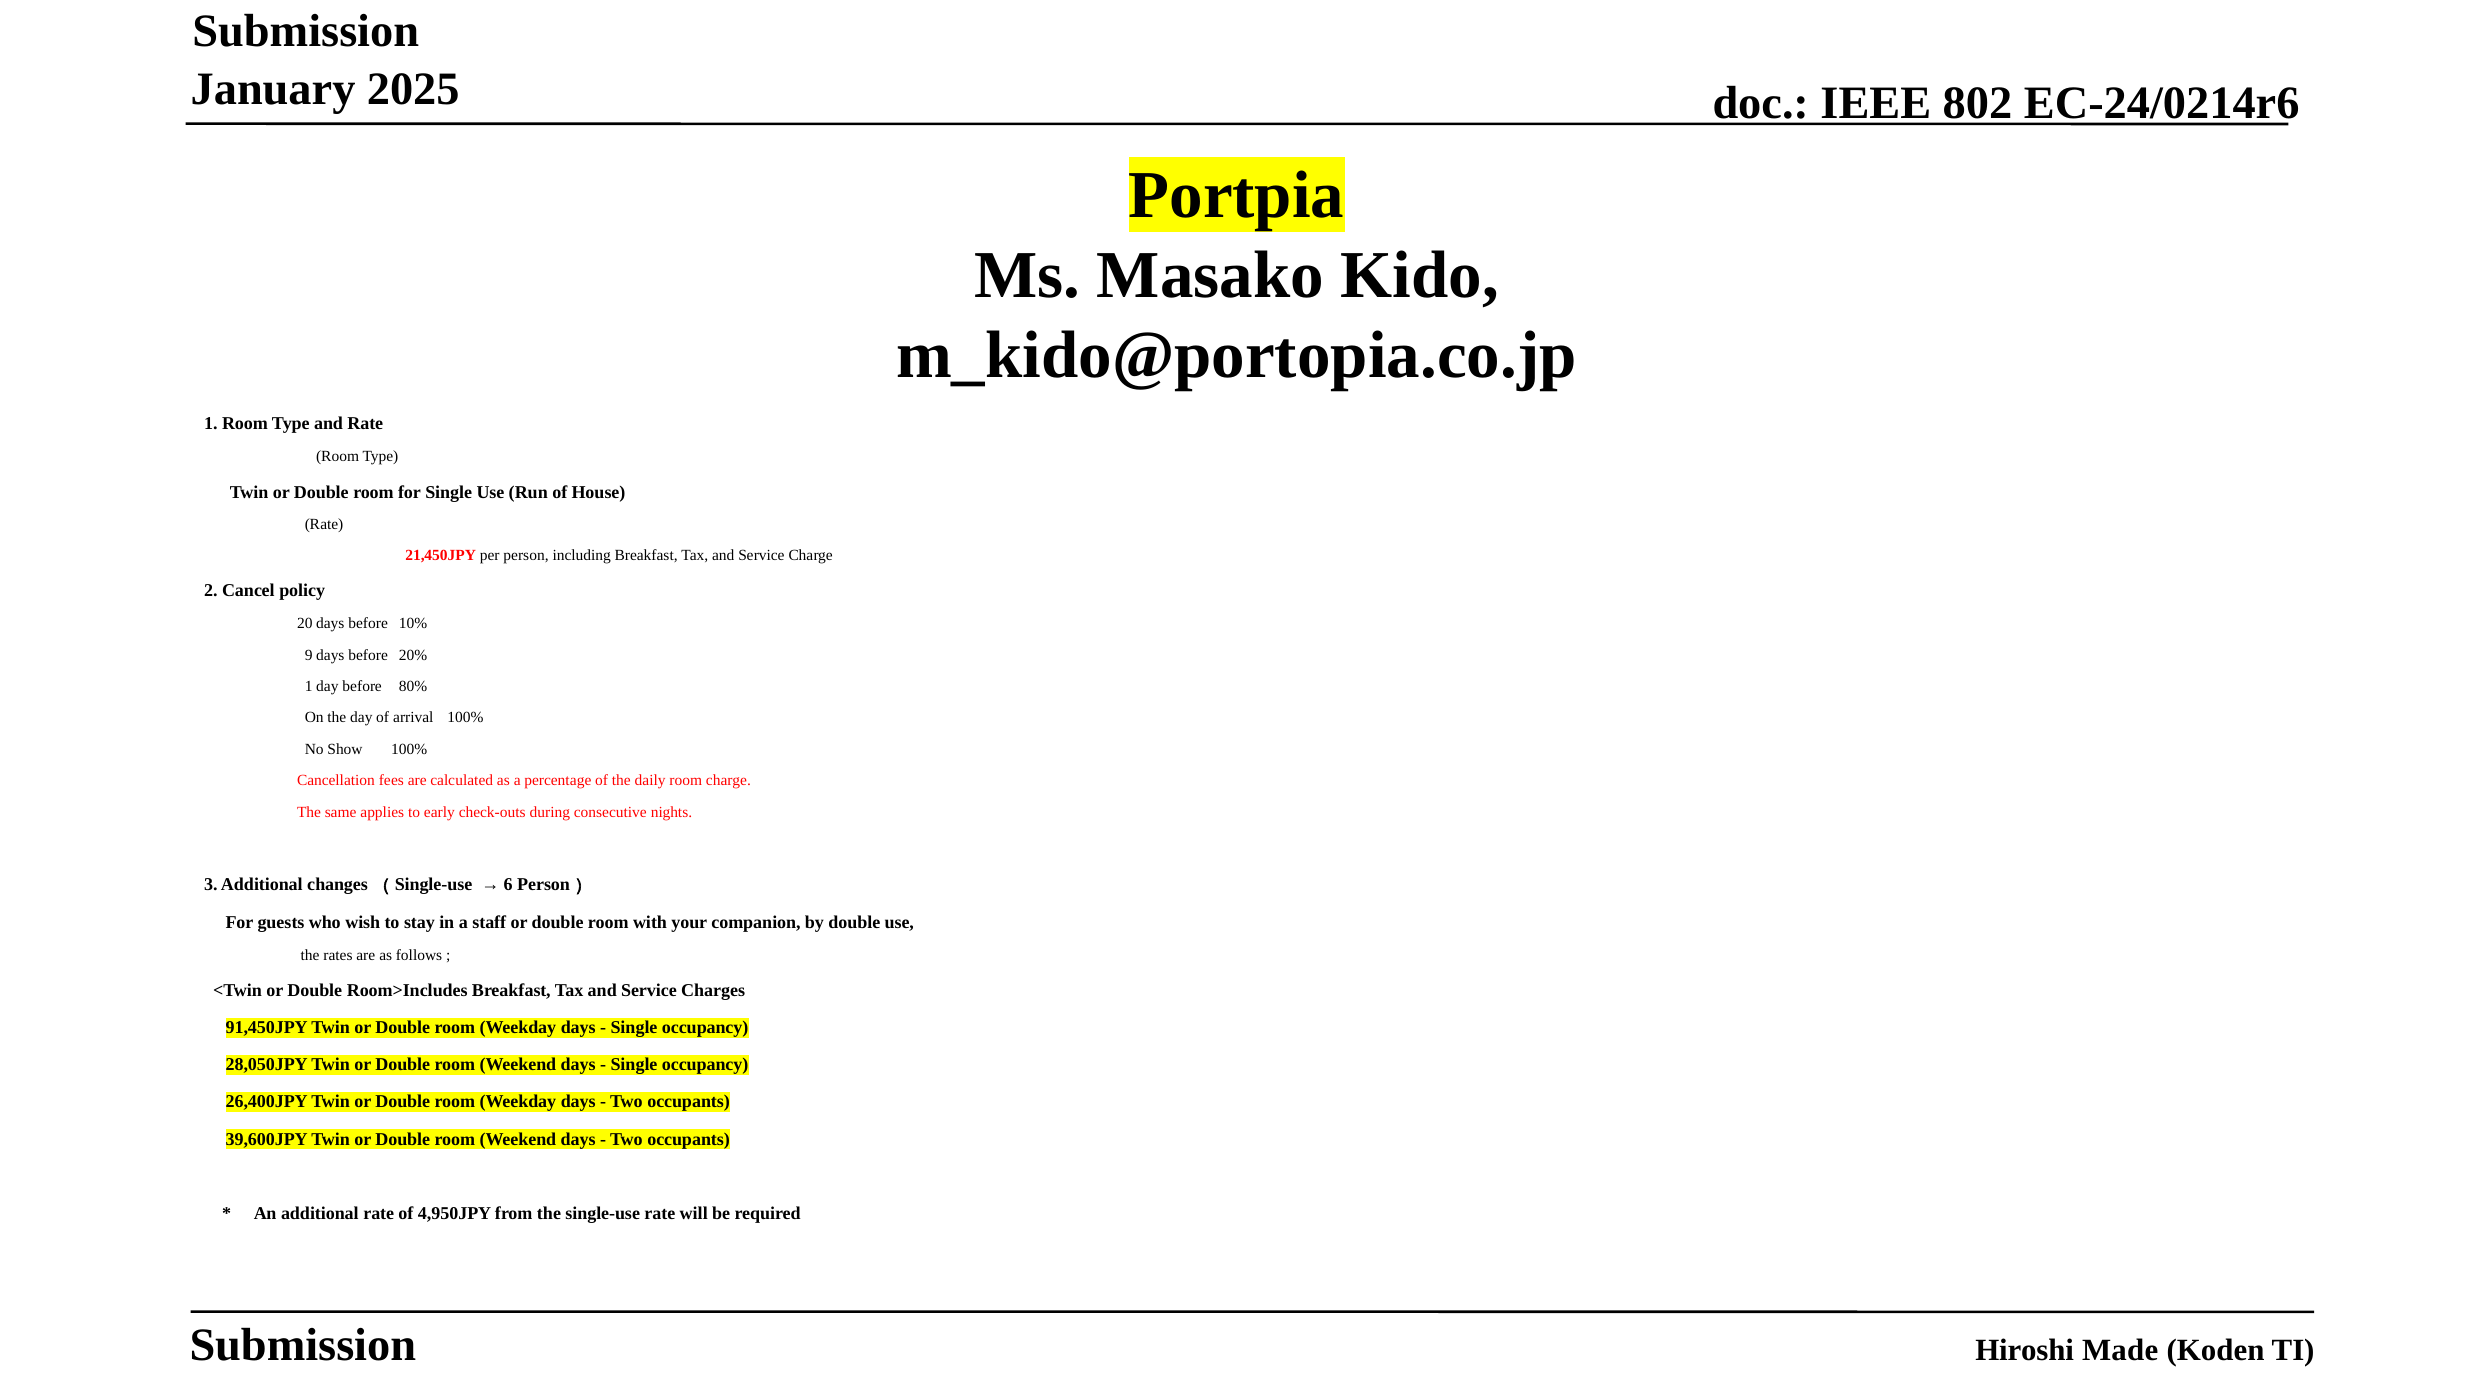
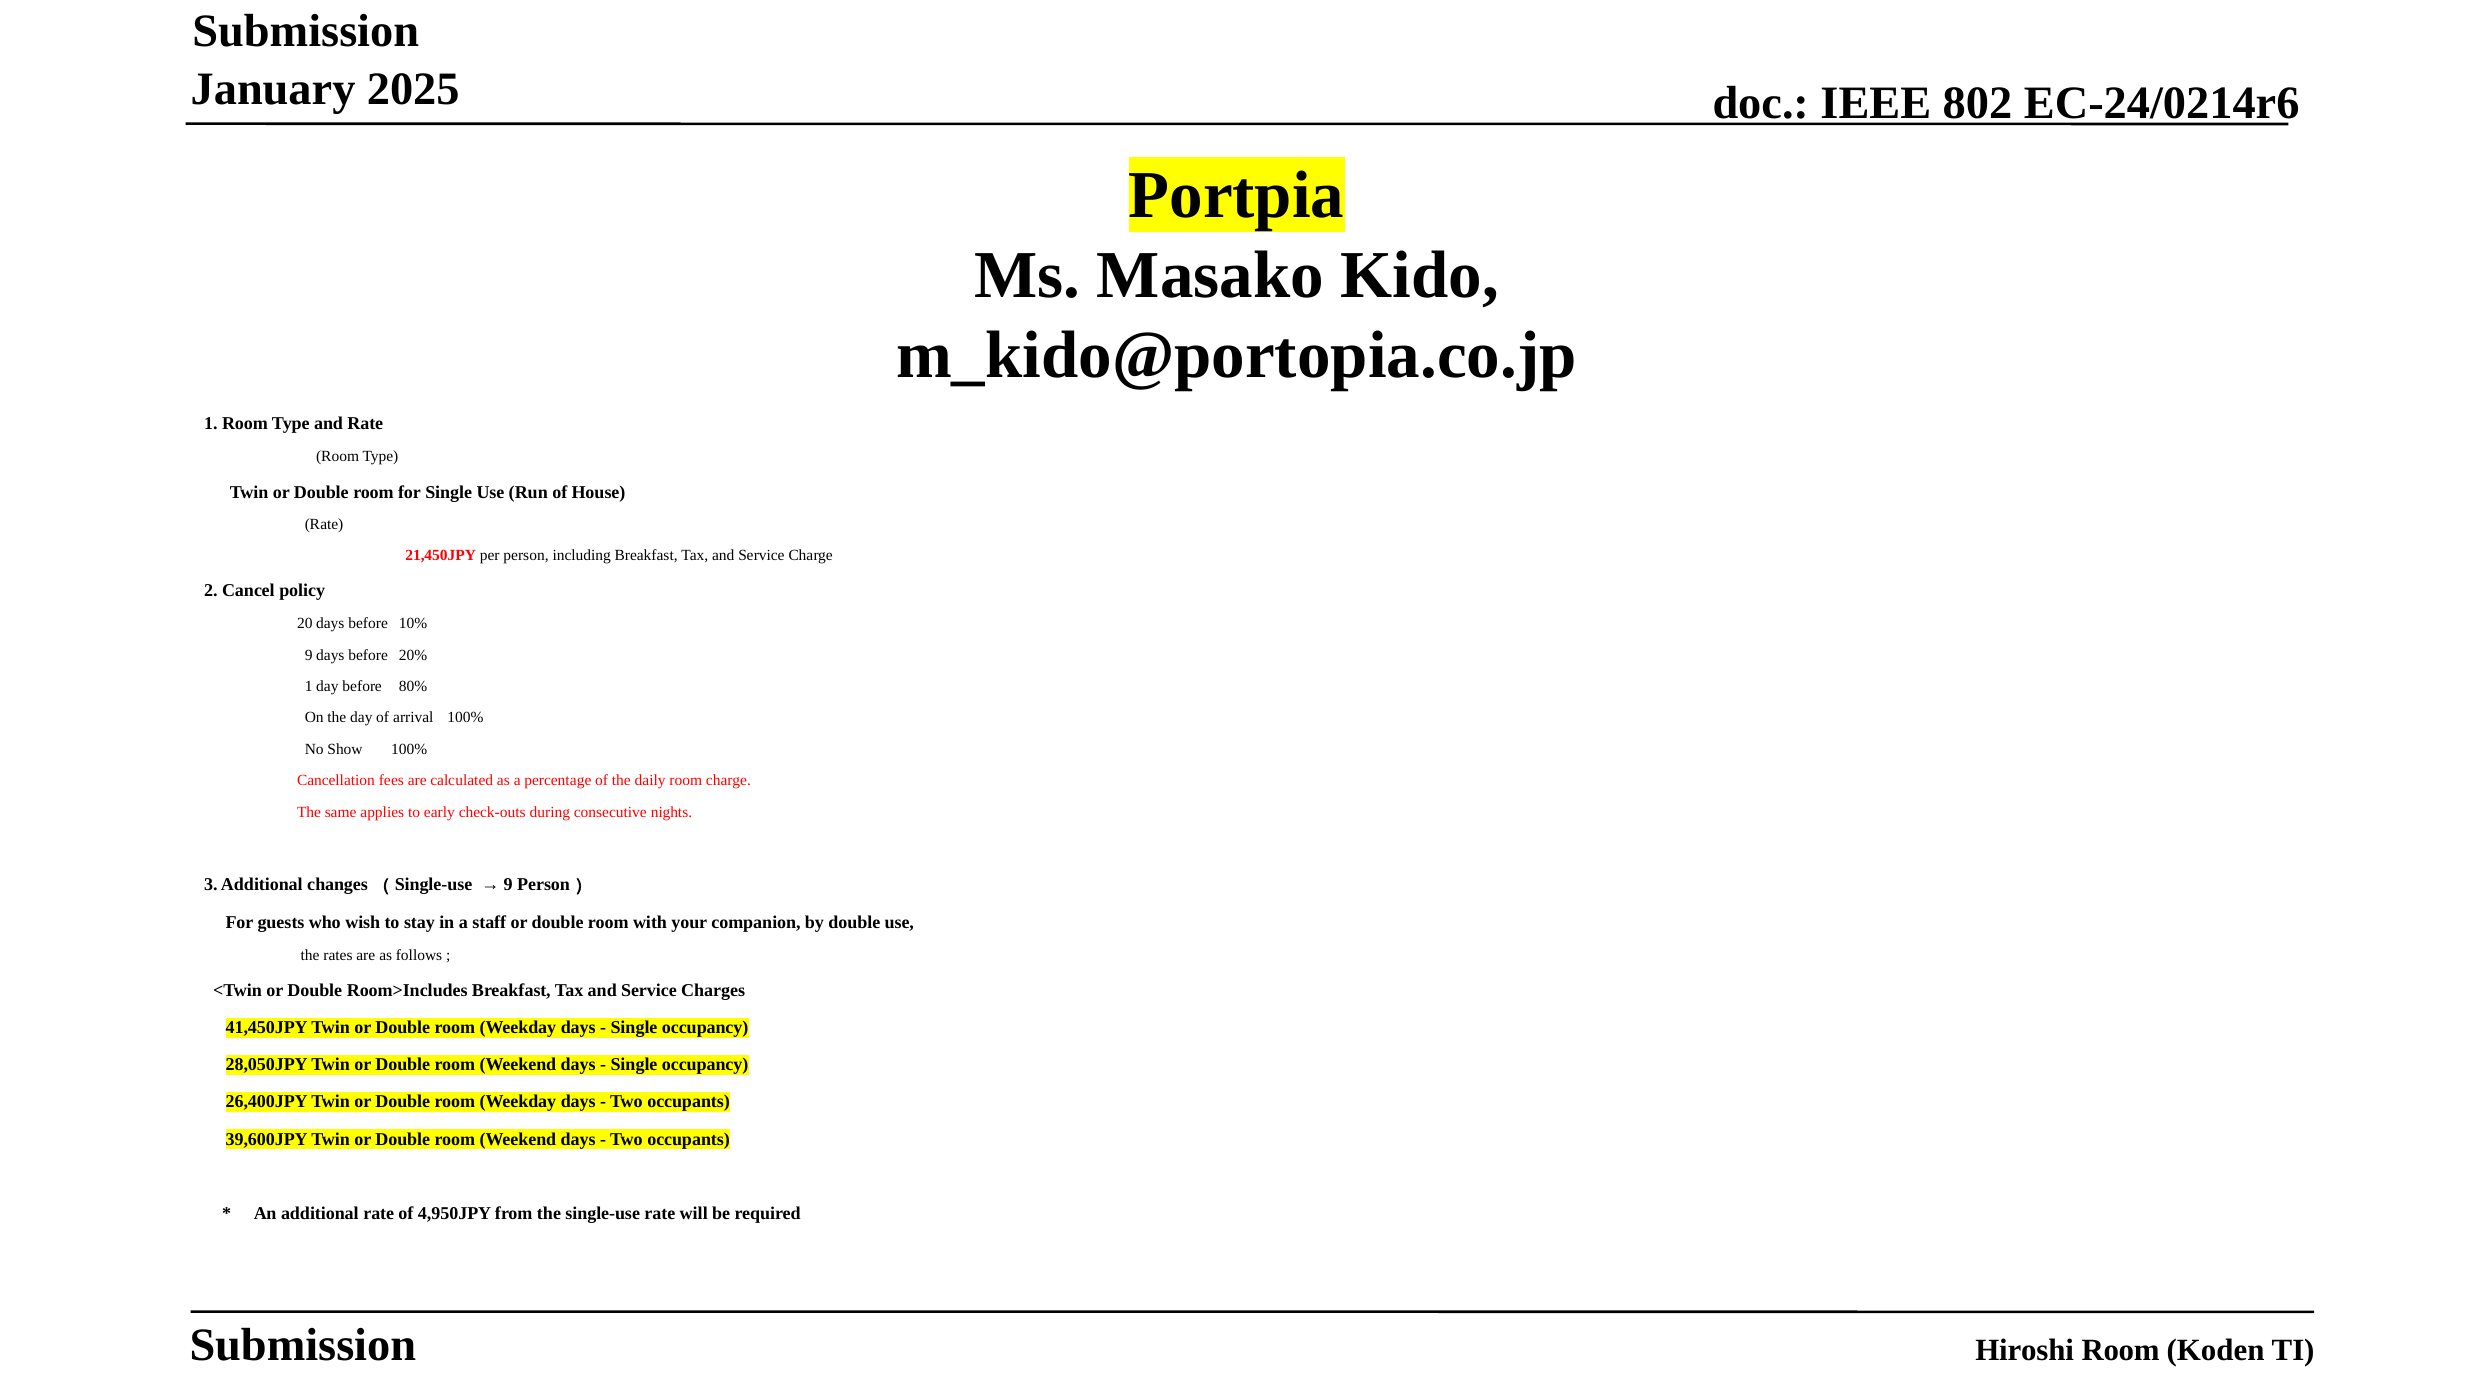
6: 6 -> 9 (508, 885)
91,450JPY: 91,450JPY -> 41,450JPY (267, 1027)
Hiroshi Made: Made -> Room (2121, 1350)
